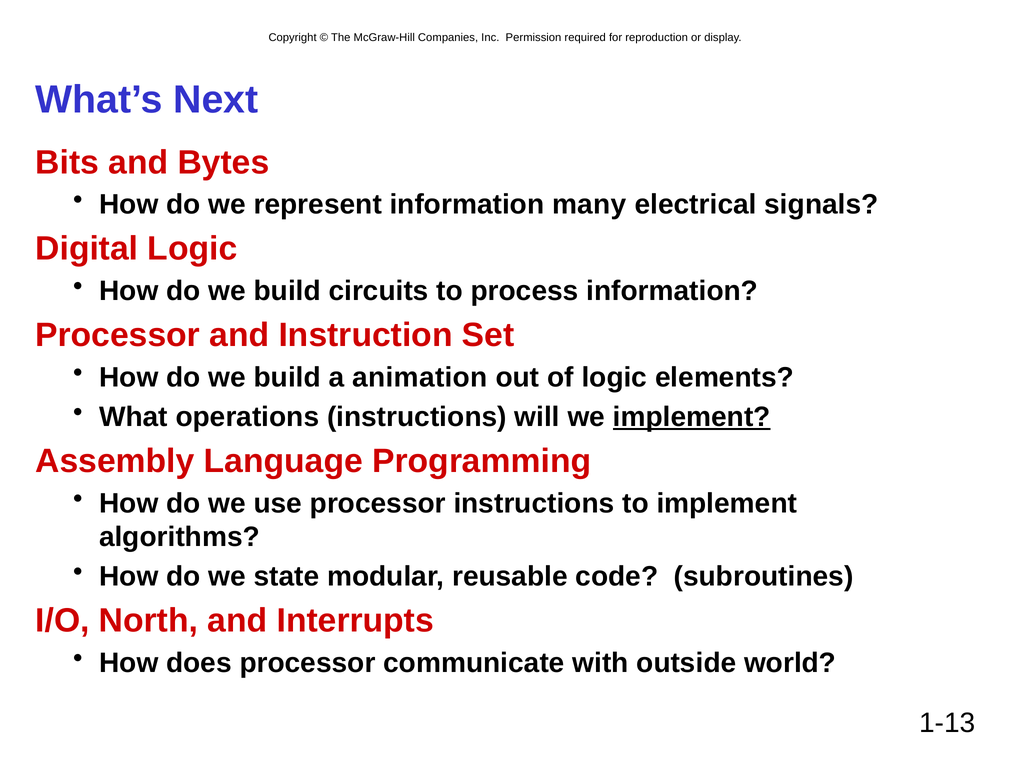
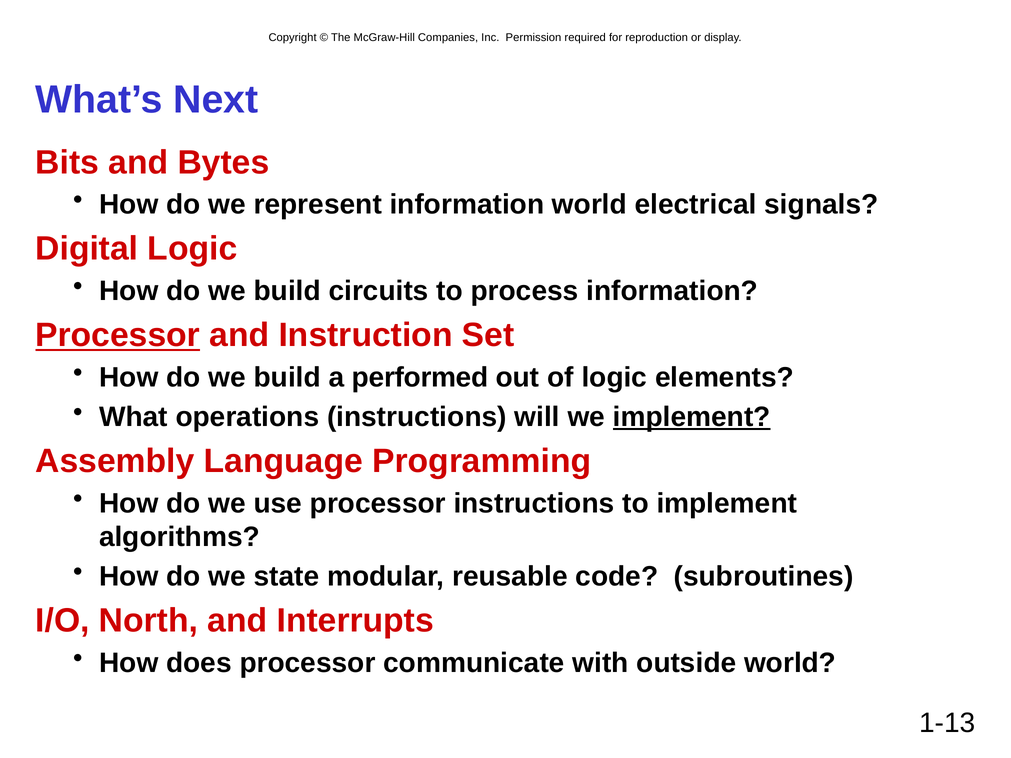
information many: many -> world (589, 205)
Processor underline: none -> present (118, 335)
animation: animation -> performed (420, 378)
